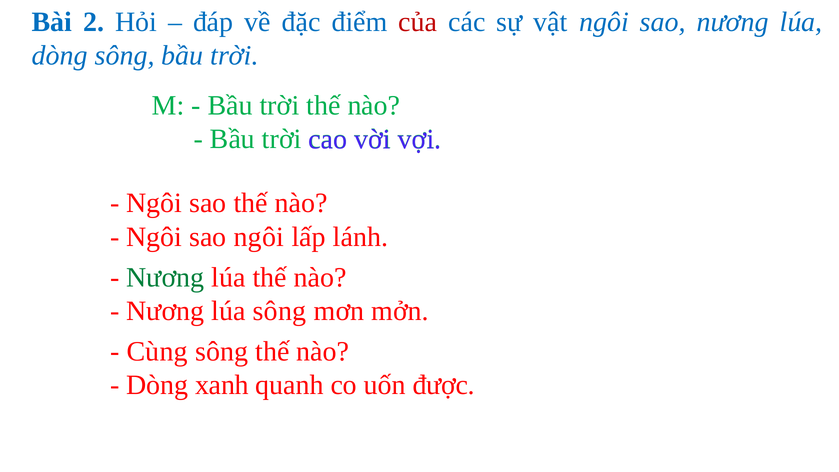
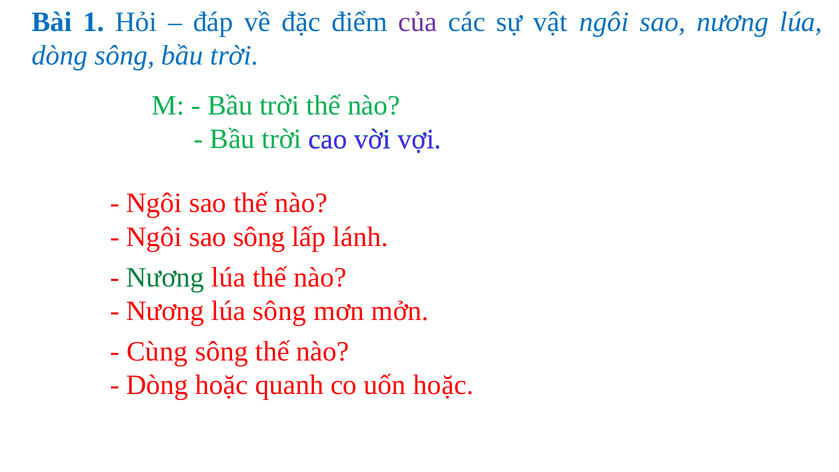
2: 2 -> 1 (94, 22)
của colour: red -> purple (418, 22)
sao ngôi: ngôi -> sông (259, 237)
Dòng xanh: xanh -> hoặc (222, 385)
uốn được: được -> hoặc (443, 385)
